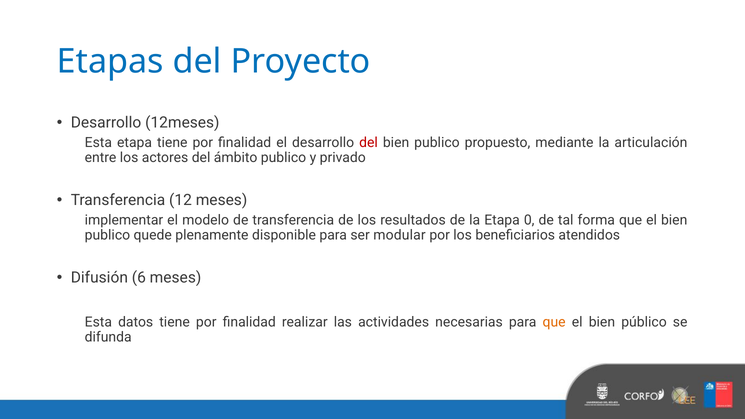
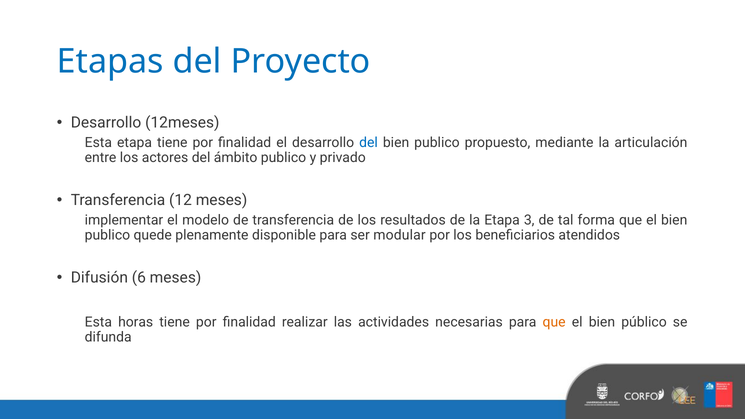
del colour: red -> blue (369, 142)
0: 0 -> 3 (529, 220)
datos: datos -> horas (136, 322)
